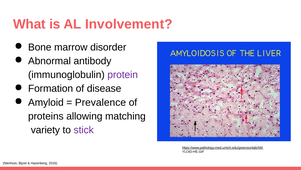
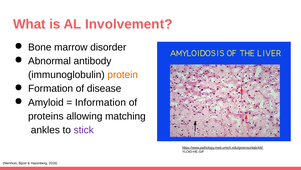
protein colour: purple -> orange (123, 75)
Prevalence: Prevalence -> Information (100, 102)
variety: variety -> ankles (45, 129)
